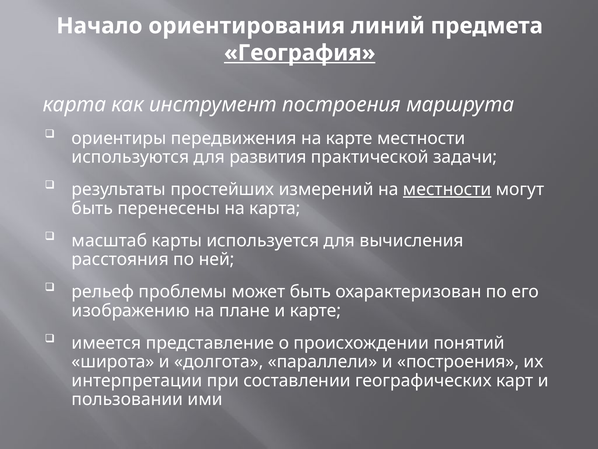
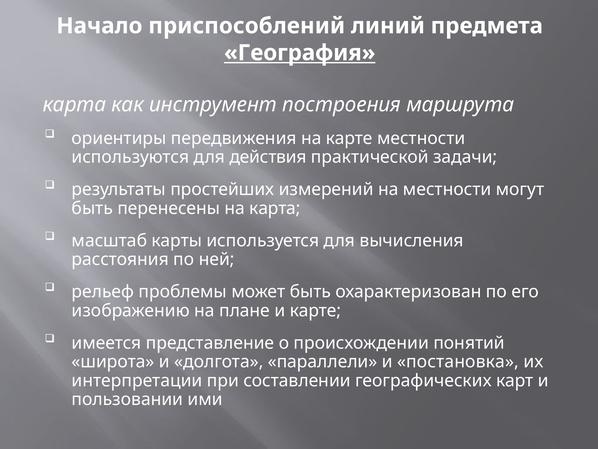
ориентирования: ориентирования -> приспособлений (247, 26)
развития: развития -> действия (268, 157)
местности underline: present -> none (447, 189)
и построения: построения -> постановка (458, 361)
